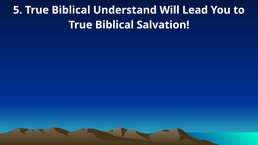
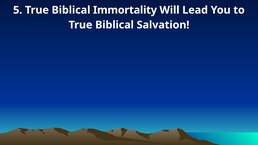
Understand: Understand -> Immortality (125, 10)
